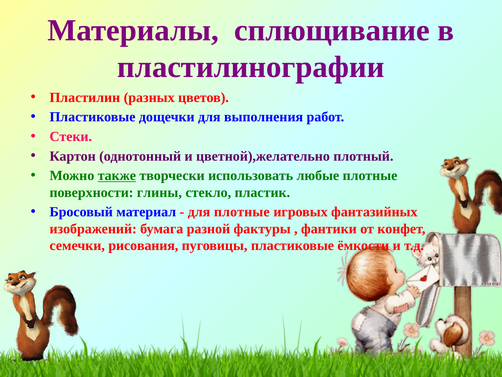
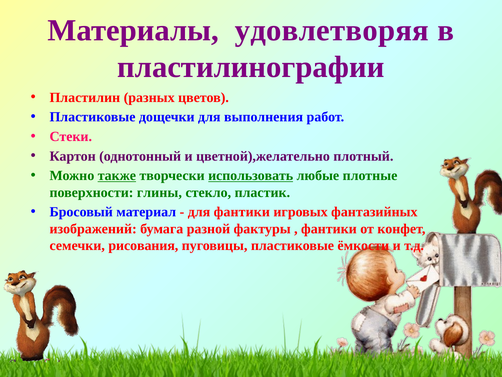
сплющивание: сплющивание -> удовлетворяя (332, 30)
использовать underline: none -> present (251, 175)
для плотные: плотные -> фантики (242, 212)
